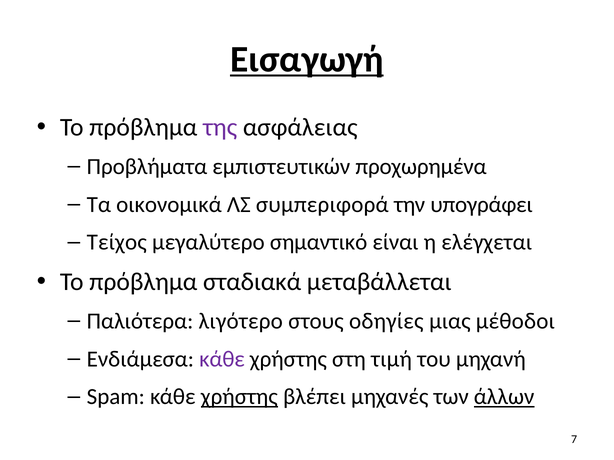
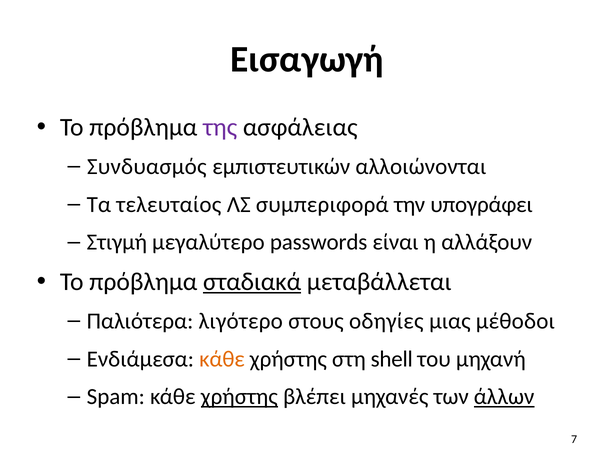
Εισαγωγή underline: present -> none (307, 59)
Προβλήματα: Προβλήματα -> Συνδυασμός (147, 167)
προχωρημένα: προχωρημένα -> αλλοιώνονται (421, 167)
οικονομικά: οικονομικά -> τελευταίος (169, 205)
Τείχος: Τείχος -> Στιγμή (117, 243)
σημαντικό: σημαντικό -> passwords (319, 243)
ελέγχεται: ελέγχεται -> αλλάξουν (487, 243)
σταδιακά underline: none -> present (252, 282)
κάθε colour: purple -> orange (222, 359)
τιμή: τιμή -> shell (392, 359)
